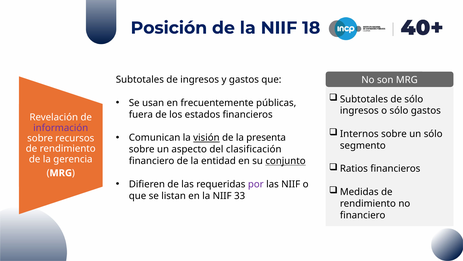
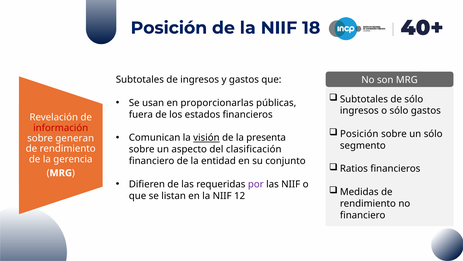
frecuentemente: frecuentemente -> proporcionarlas (217, 103)
información colour: purple -> red (61, 128)
Internos: Internos -> Posición (359, 134)
recursos: recursos -> generan (75, 138)
conjunto underline: present -> none (285, 161)
33: 33 -> 12 (240, 195)
